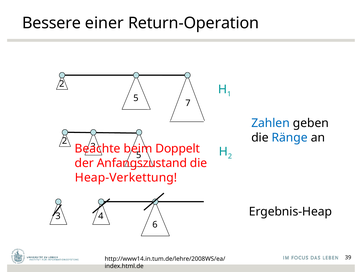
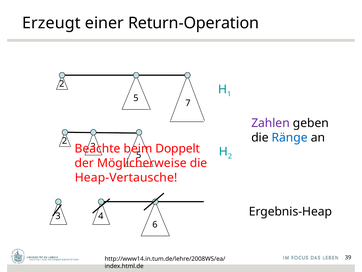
Bessere: Bessere -> Erzeugt (51, 23)
Zahlen colour: blue -> purple (270, 123)
Anfangszustand: Anfangszustand -> Möglicherweise (142, 163)
Heap-Verkettung: Heap-Verkettung -> Heap-Vertausche (126, 177)
